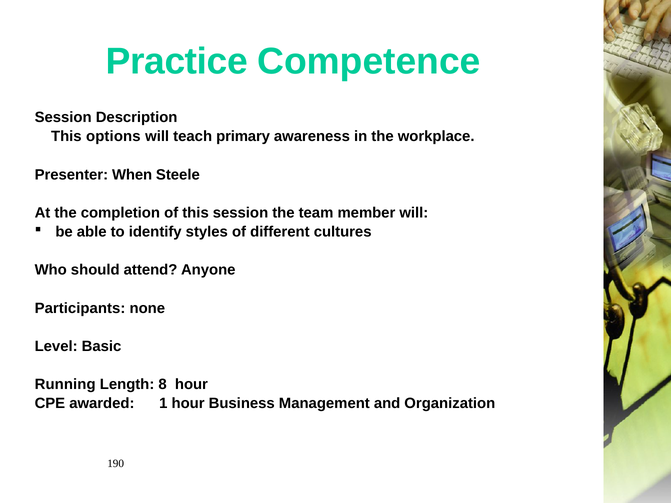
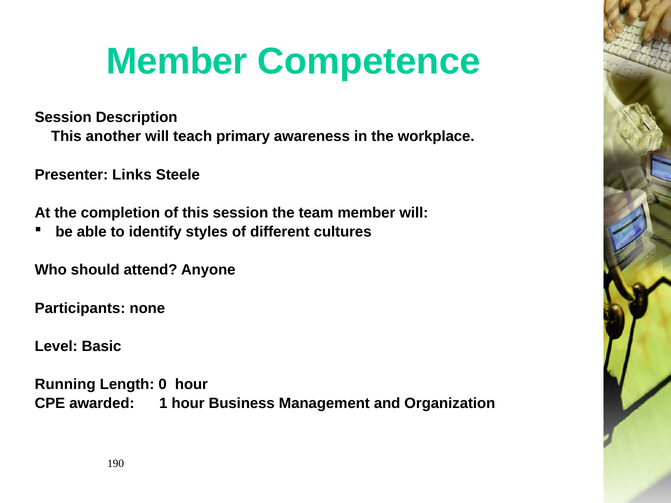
Practice: Practice -> Member (177, 61)
options: options -> another (113, 137)
When: When -> Links (132, 175)
8: 8 -> 0 (163, 385)
